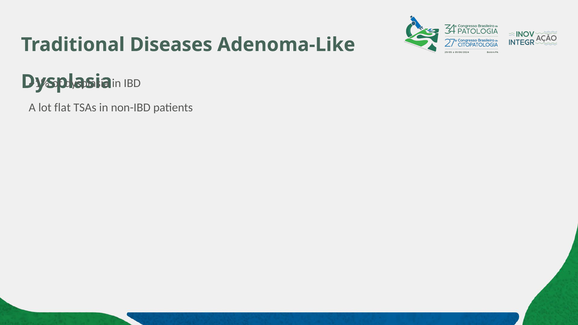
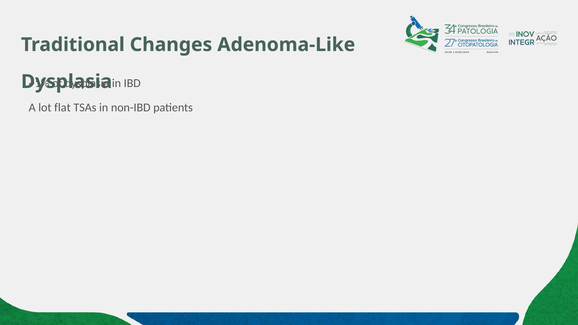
Diseases: Diseases -> Changes (171, 45)
